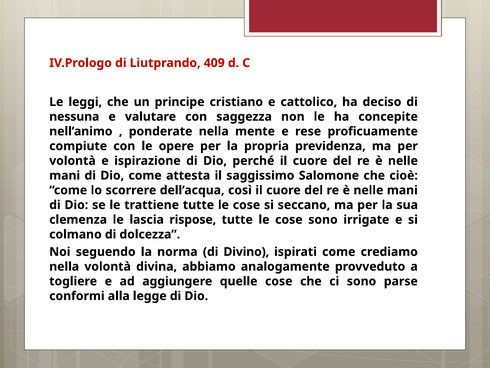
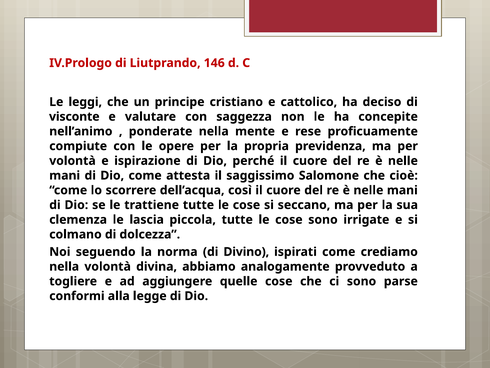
409: 409 -> 146 (214, 63)
nessuna: nessuna -> visconte (74, 116)
rispose: rispose -> piccola (193, 219)
